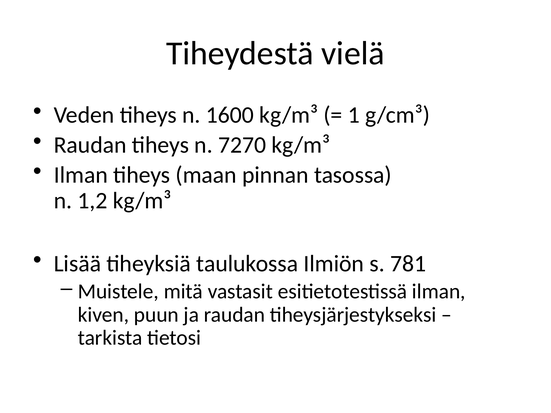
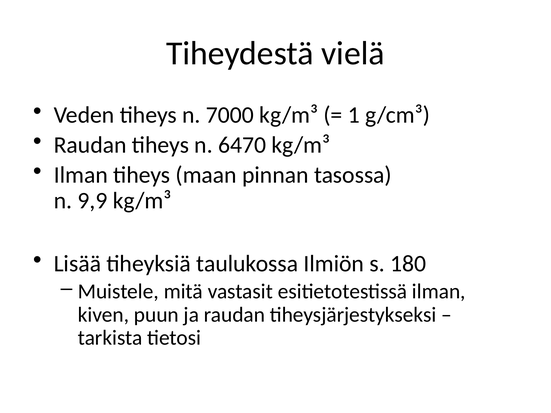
1600: 1600 -> 7000 (230, 115)
7270: 7270 -> 6470 (242, 145)
1,2: 1,2 -> 9,9 (92, 201)
781: 781 -> 180 (408, 264)
